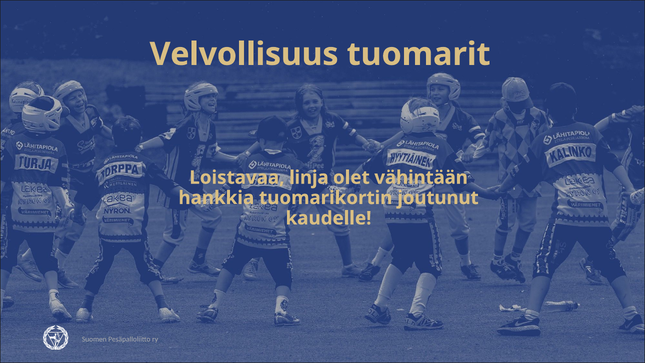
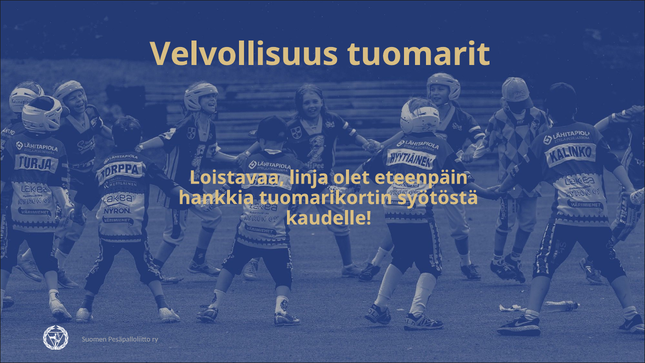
vähintään: vähintään -> eteenpäin (421, 177)
joutunut: joutunut -> syötöstä (438, 198)
